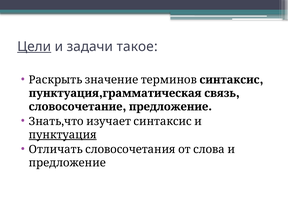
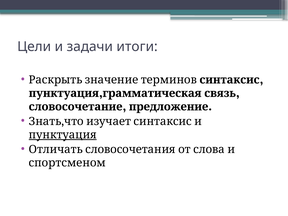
Цели underline: present -> none (34, 47)
такое: такое -> итоги (137, 47)
предложение: предложение -> спортсменом (67, 163)
